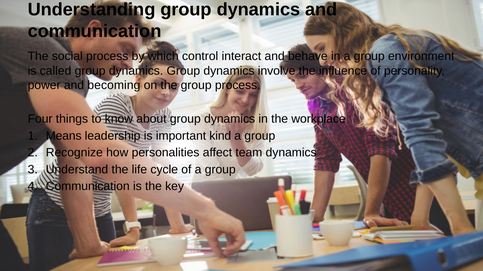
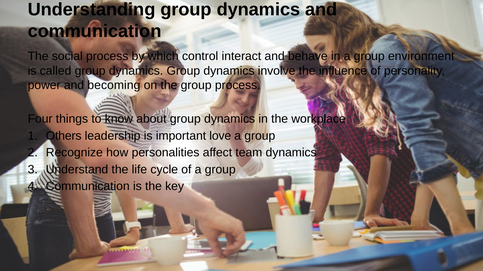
Means: Means -> Others (64, 136)
kind: kind -> love (220, 136)
